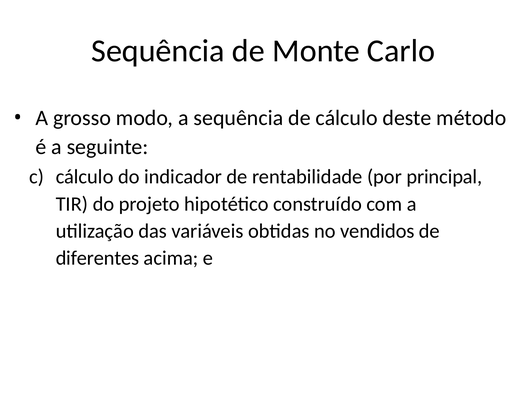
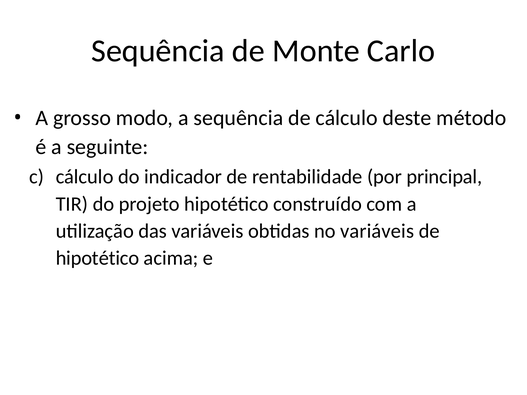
no vendidos: vendidos -> variáveis (377, 231)
diferentes: diferentes -> hipotético (97, 258)
